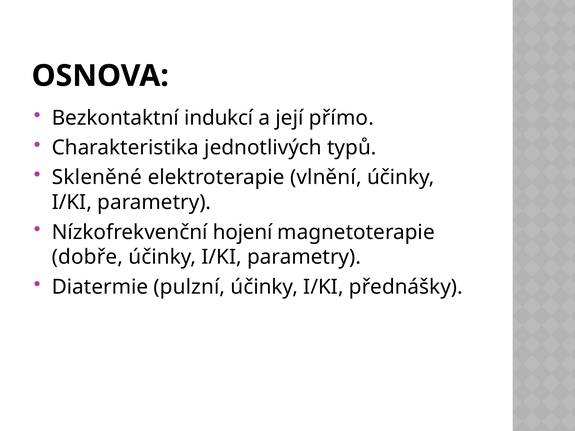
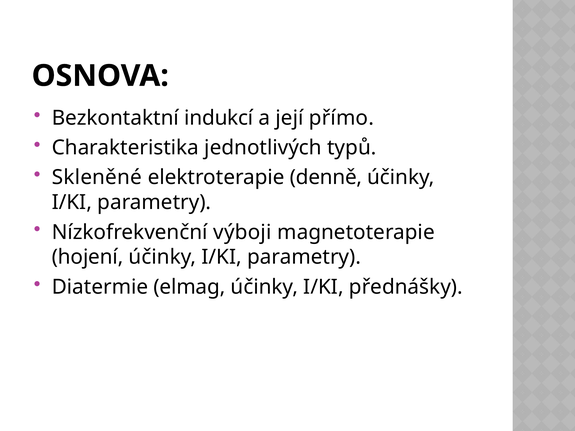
vlnění: vlnění -> denně (326, 178)
hojení: hojení -> výboji (242, 232)
dobře: dobře -> hojení (88, 257)
pulzní: pulzní -> elmag (189, 287)
